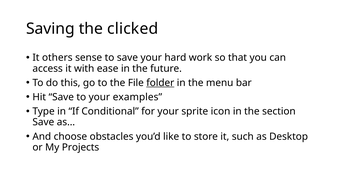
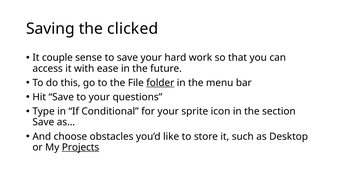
others: others -> couple (57, 58)
examples: examples -> questions (137, 97)
Projects underline: none -> present (81, 148)
